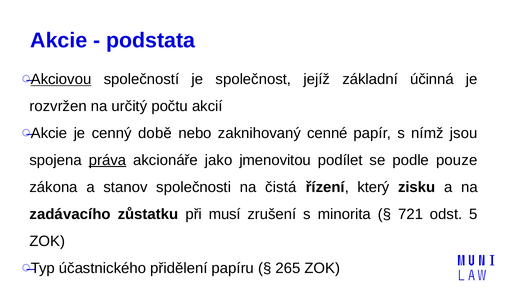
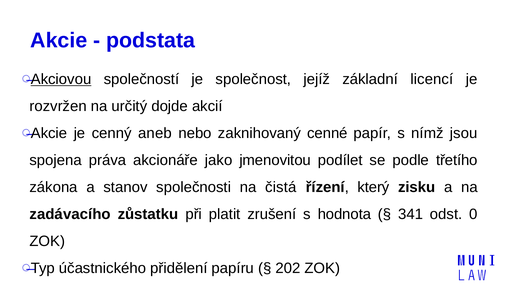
účinná: účinná -> licencí (432, 79)
počtu: počtu -> dojde (170, 106)
době: době -> aneb (155, 133)
práva underline: present -> none (107, 160)
pouze: pouze -> třetího (457, 160)
musí: musí -> platit (225, 214)
minorita: minorita -> hodnota (344, 214)
721: 721 -> 341 (411, 214)
5: 5 -> 0 (473, 214)
265: 265 -> 202 (288, 268)
